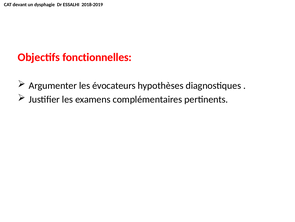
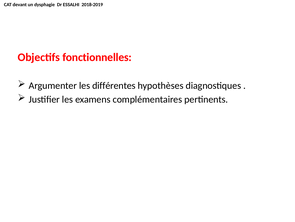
évocateurs: évocateurs -> différentes (114, 85)
